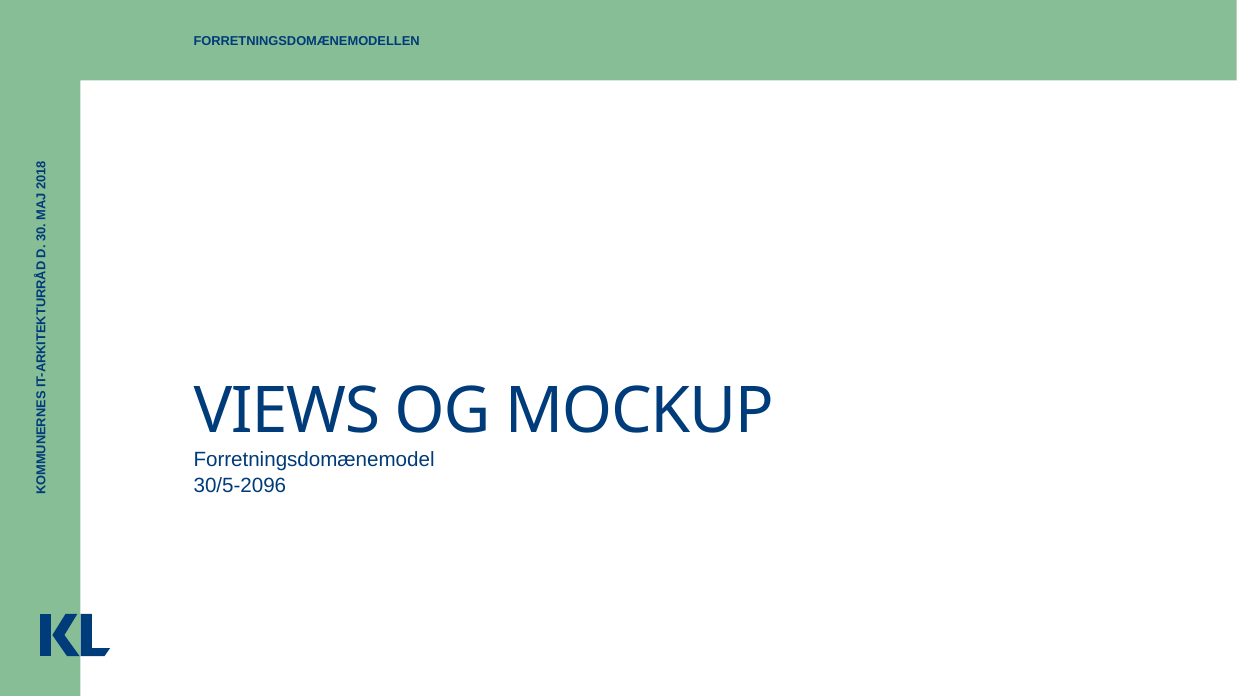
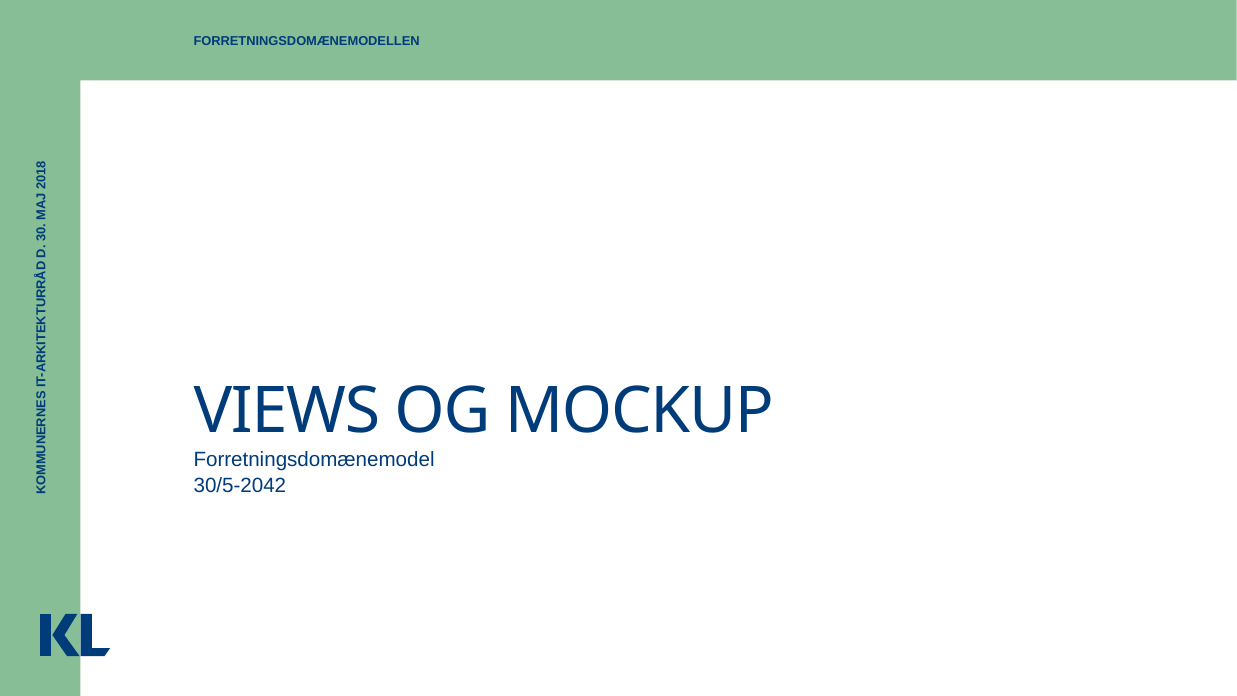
30/5-2096: 30/5-2096 -> 30/5-2042 (240, 485)
